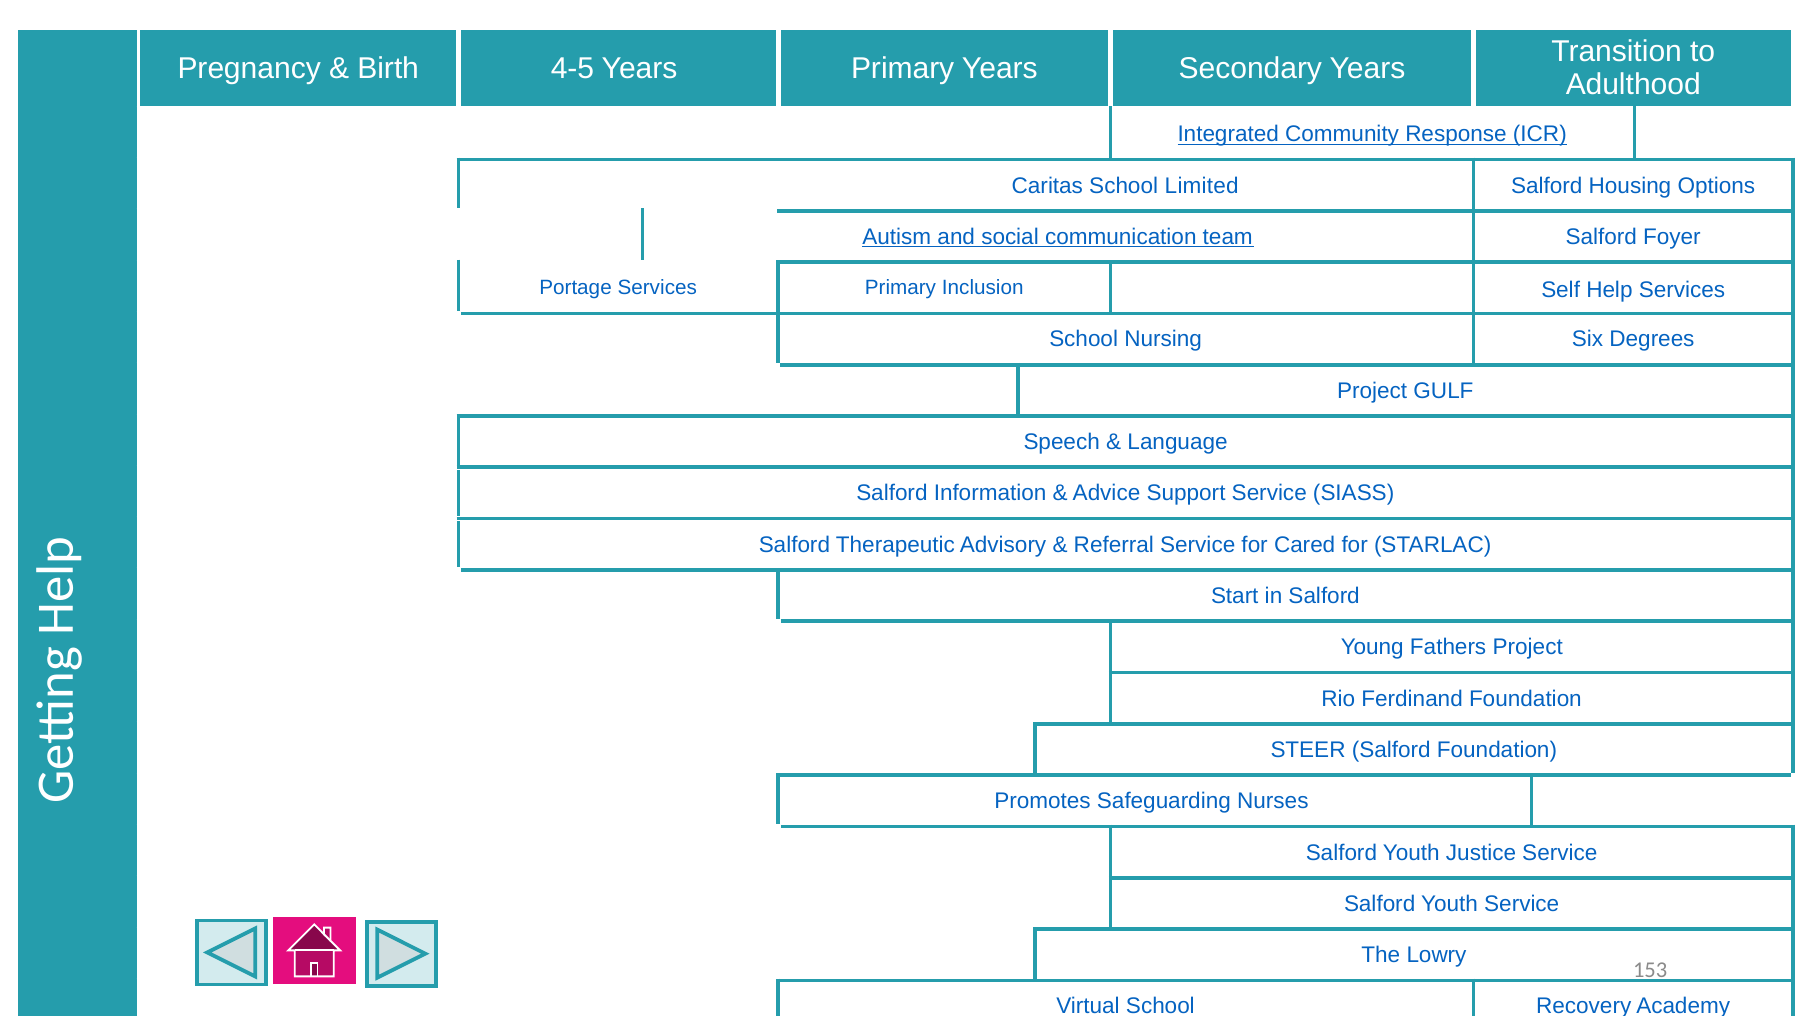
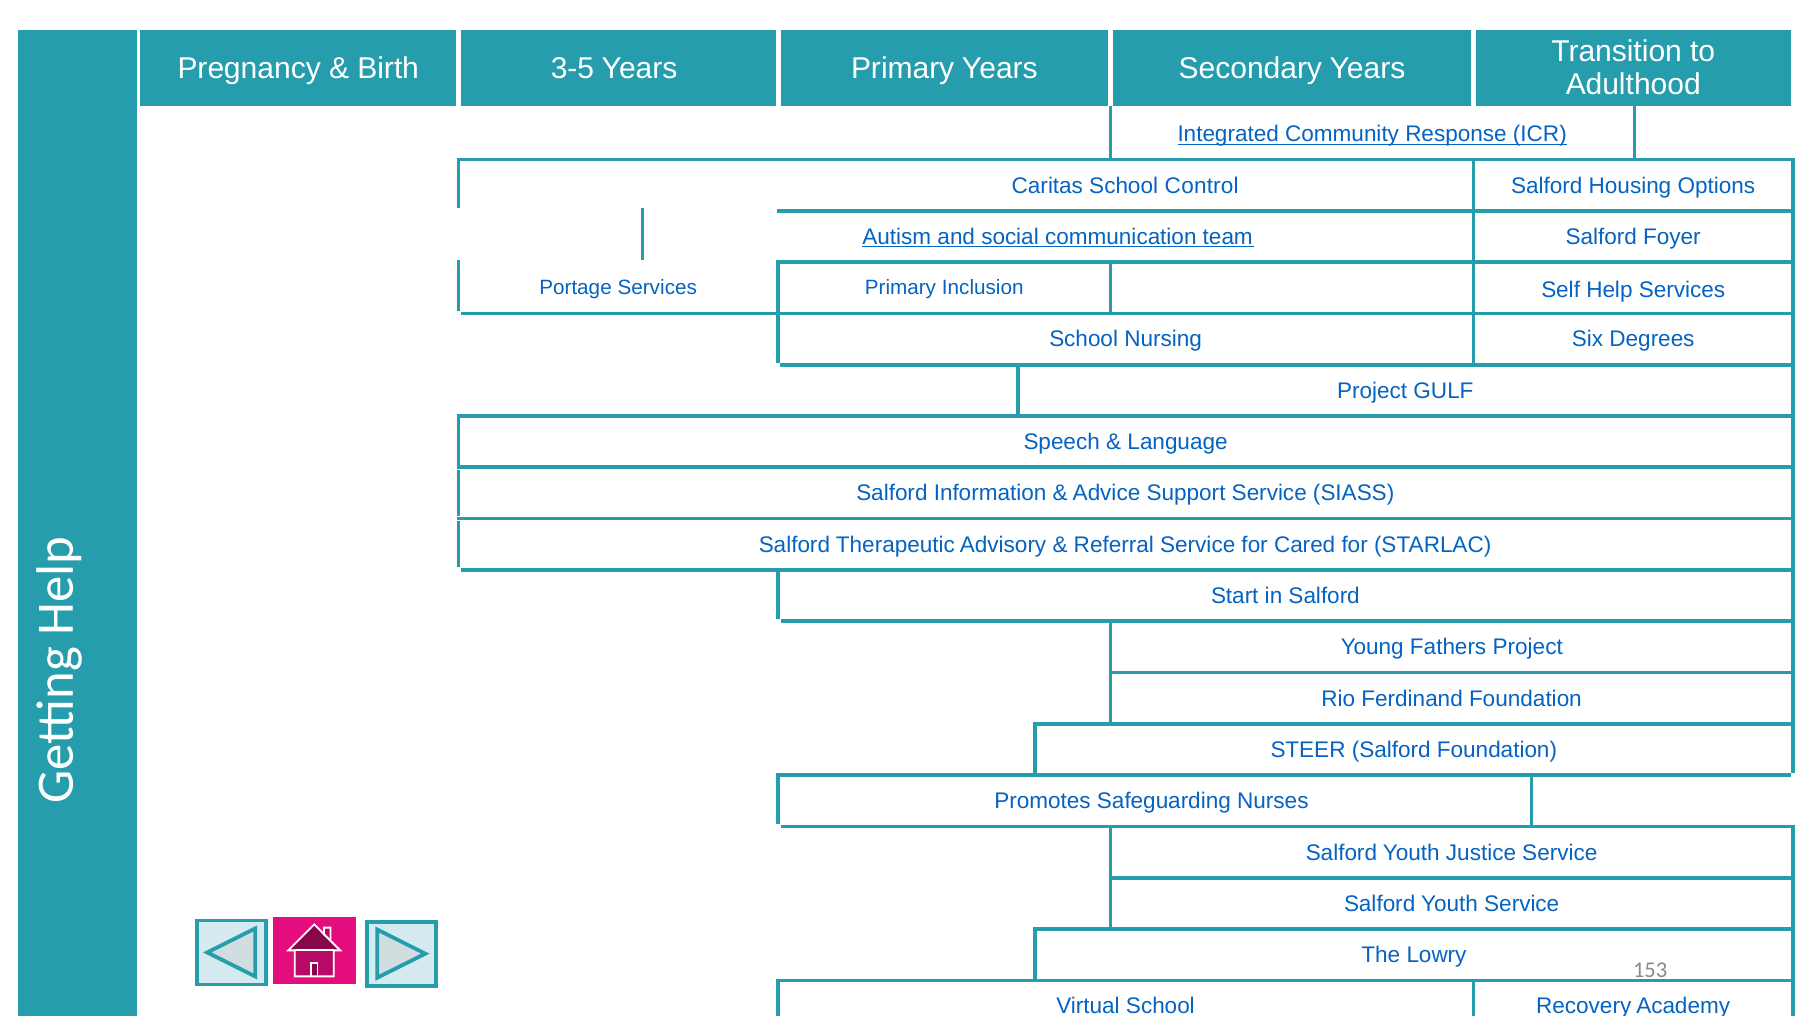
4-5: 4-5 -> 3-5 (572, 68)
Limited: Limited -> Control (1202, 185)
